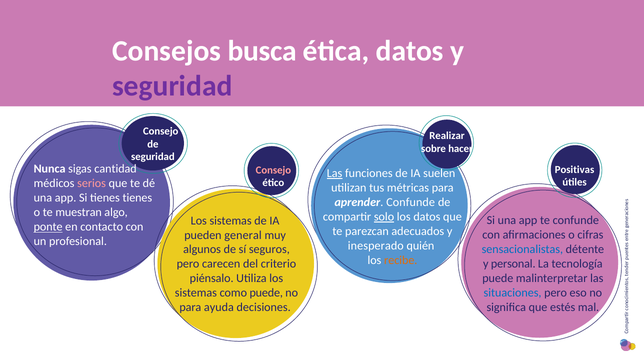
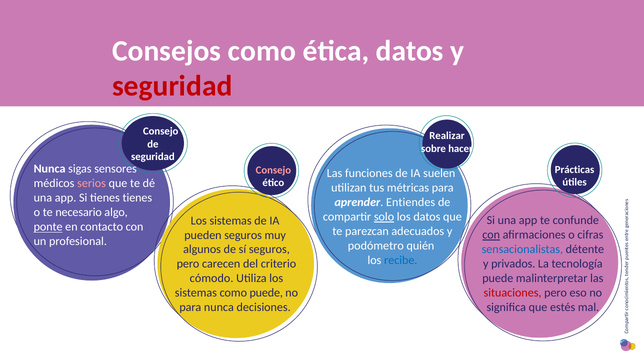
Consejos busca: busca -> como (262, 51)
seguridad colour: purple -> red (172, 86)
cantidad: cantidad -> sensores (116, 169)
Positivas: Positivas -> Prácticas (575, 170)
Las underline: present -> none (335, 173)
aprender Confunde: Confunde -> Entiendes (411, 202)
muestran: muestran -> necesario (79, 213)
con underline: none -> present (491, 235)
pueden general: general -> seguros (243, 235)
inesperado: inesperado -> podómetro (376, 246)
recibe colour: orange -> blue (401, 260)
personal: personal -> privados (513, 264)
piénsalo: piénsalo -> cómodo (212, 279)
situaciones colour: blue -> red (513, 293)
para ayuda: ayuda -> nunca (219, 308)
